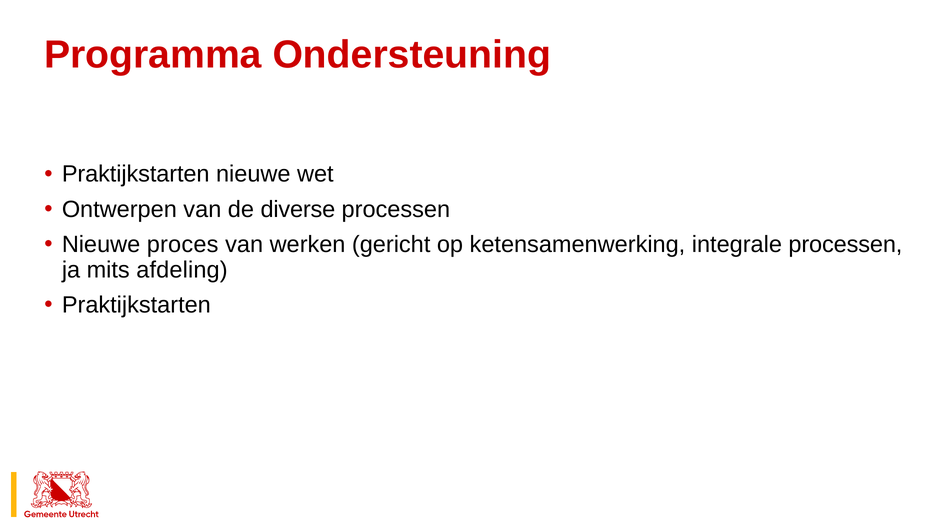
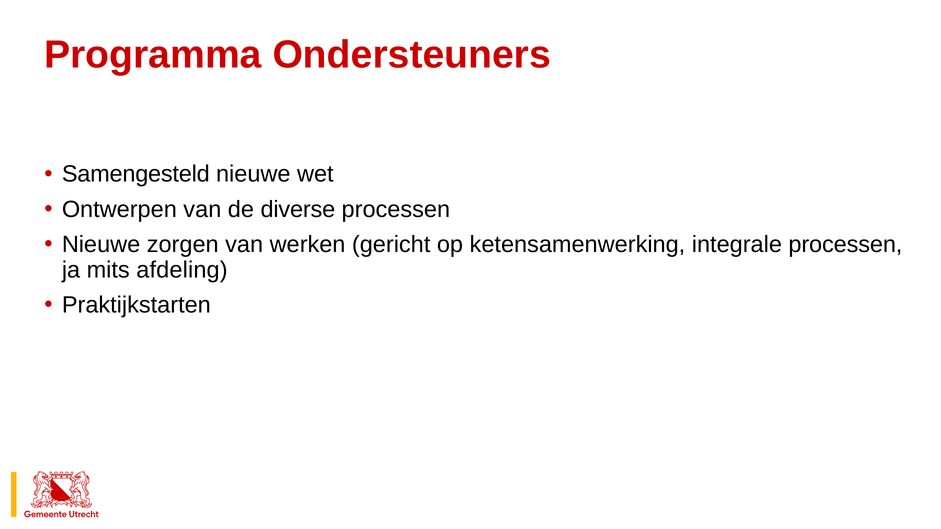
Ondersteuning: Ondersteuning -> Ondersteuners (412, 55)
Praktijkstarten: Praktijkstarten -> Samengesteld (136, 174)
proces: proces -> zorgen (183, 245)
